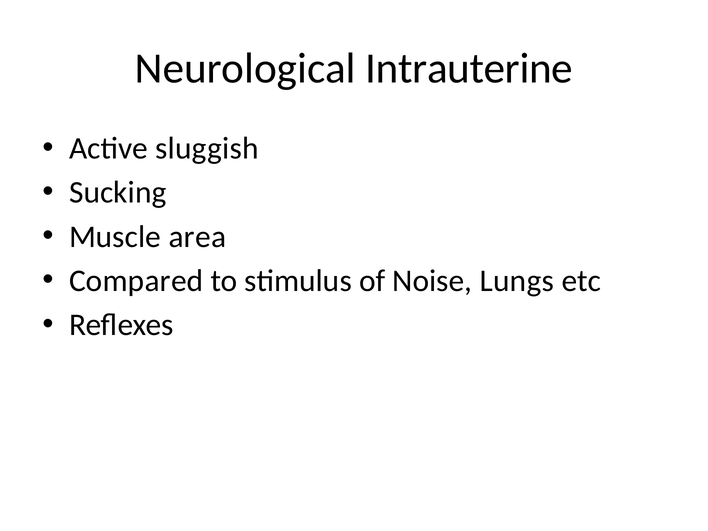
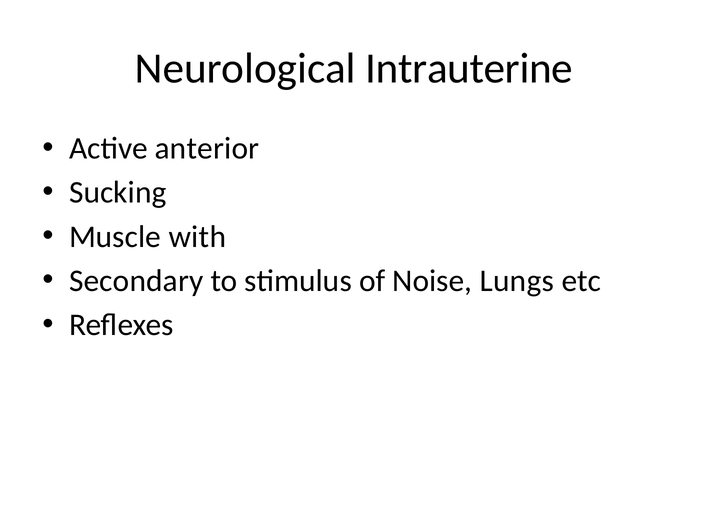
sluggish: sluggish -> anterior (207, 149)
area: area -> with (197, 237)
Compared: Compared -> Secondary (136, 281)
